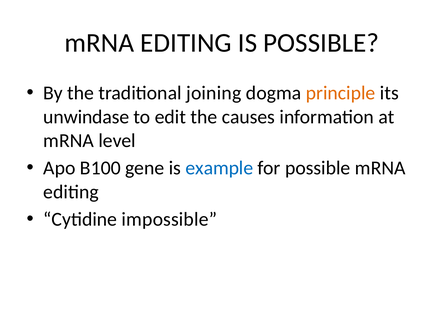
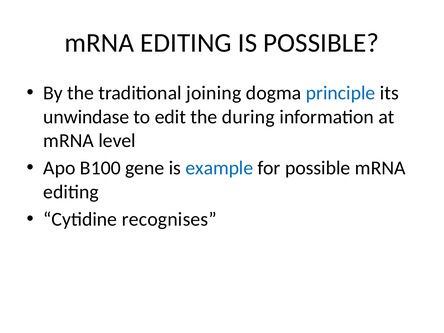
principle colour: orange -> blue (341, 93)
causes: causes -> during (248, 117)
impossible: impossible -> recognises (169, 219)
